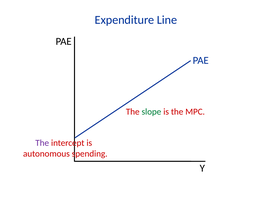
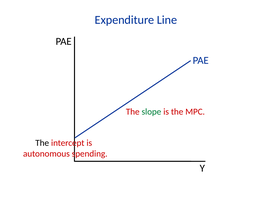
The colour: purple -> black (42, 143)
